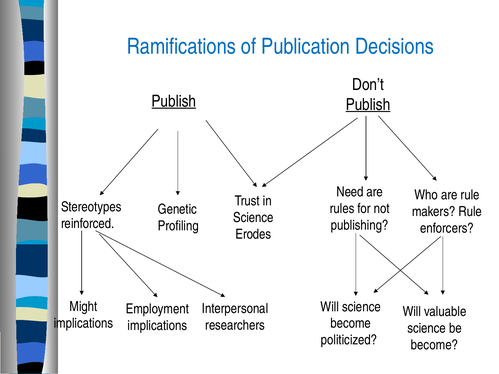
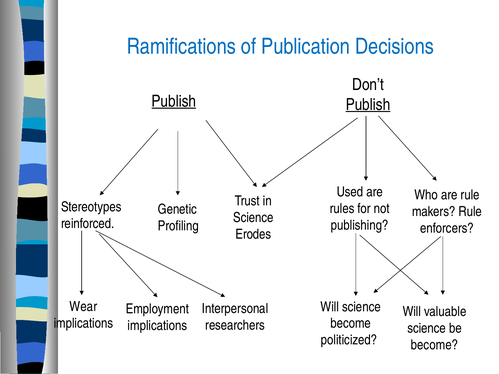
Need: Need -> Used (350, 192)
Might: Might -> Wear (83, 307)
